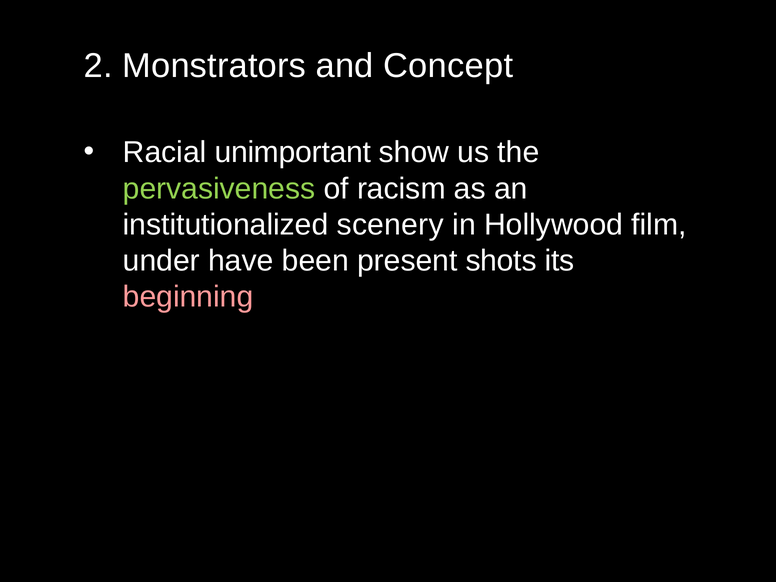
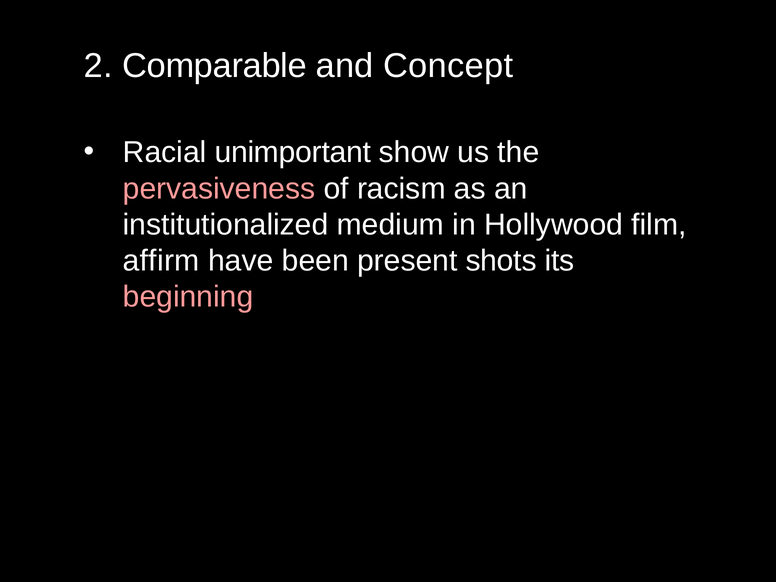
Monstrators: Monstrators -> Comparable (214, 66)
pervasiveness colour: light green -> pink (219, 189)
scenery: scenery -> medium (390, 225)
under: under -> affirm (161, 261)
